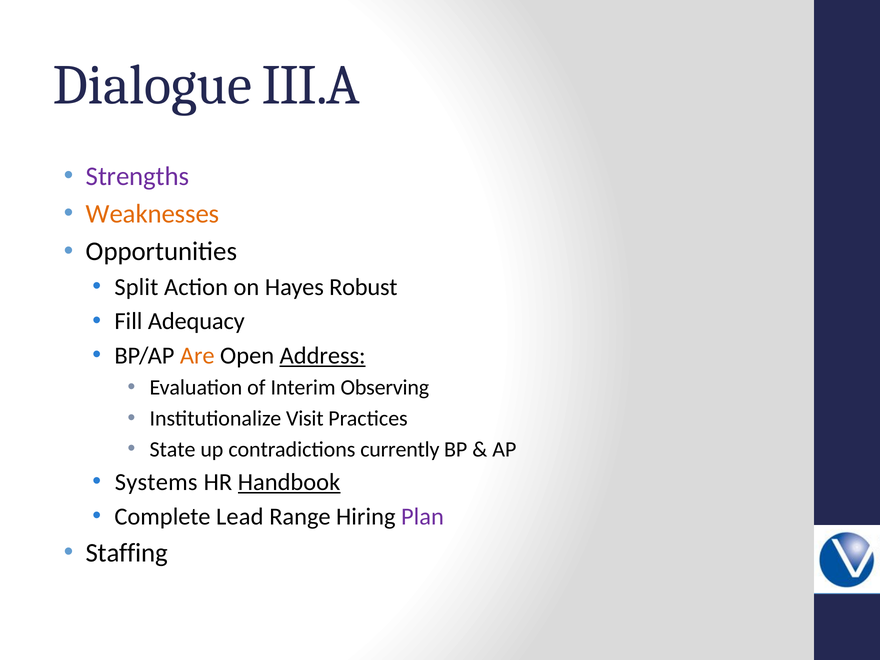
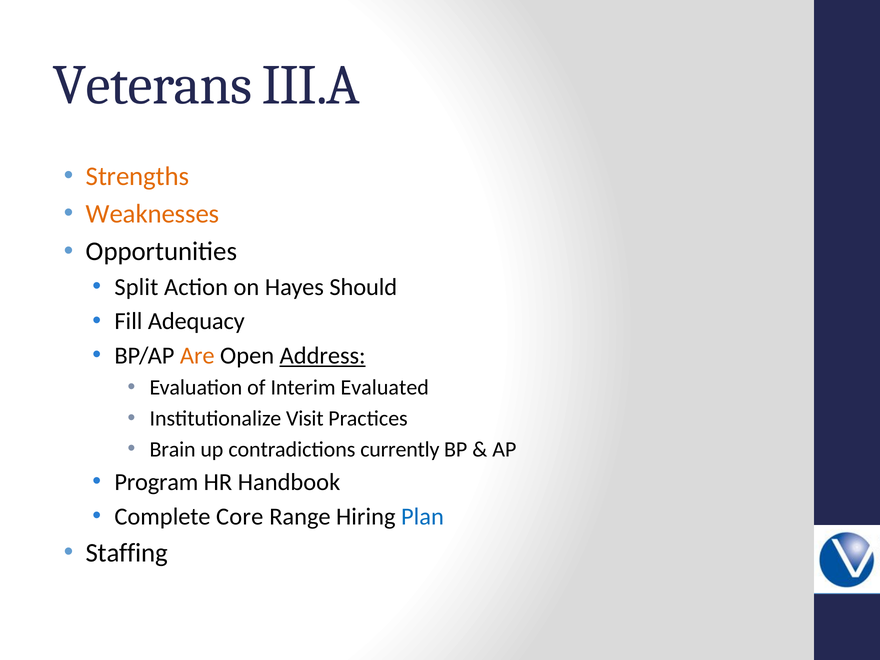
Dialogue: Dialogue -> Veterans (153, 85)
Strengths colour: purple -> orange (138, 176)
Robust: Robust -> Should (363, 287)
Observing: Observing -> Evaluated (385, 388)
State: State -> Brain (173, 449)
Systems: Systems -> Program (156, 482)
Handbook underline: present -> none (289, 482)
Lead: Lead -> Core (240, 517)
Plan colour: purple -> blue (422, 517)
